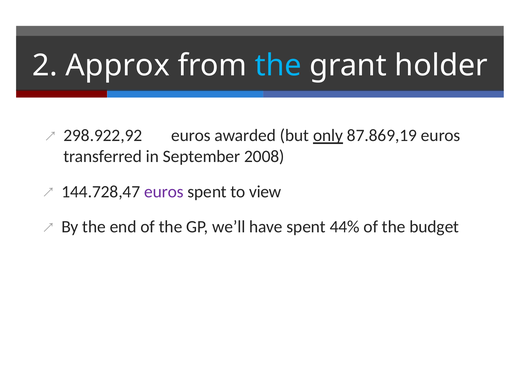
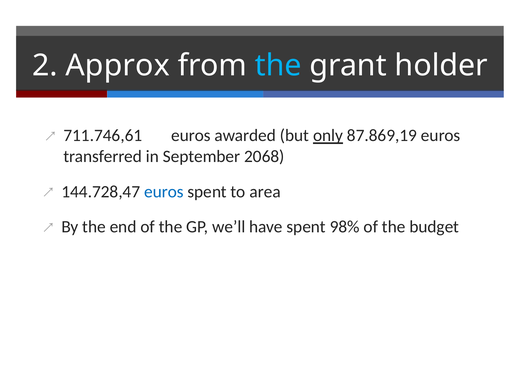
298.922,92: 298.922,92 -> 711.746,61 (103, 136)
2008: 2008 -> 2068 (264, 156)
euros colour: purple -> blue (164, 192)
view: view -> area (265, 192)
44%: 44% -> 98% (345, 227)
